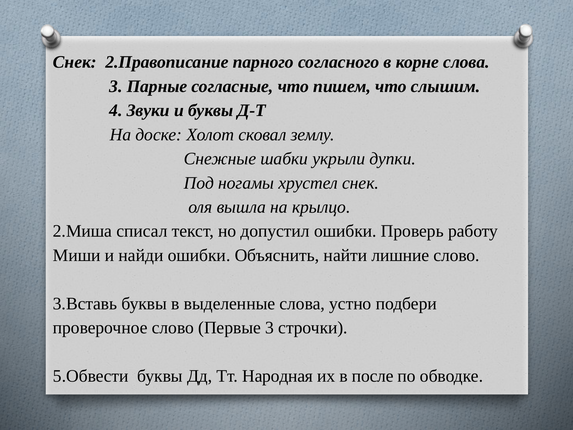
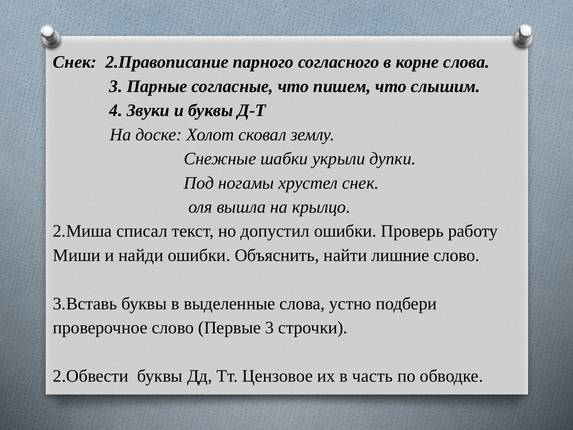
5.Обвести: 5.Обвести -> 2.Обвести (91, 376)
Народная: Народная -> Цензовое (278, 376)
после: после -> часть (373, 376)
